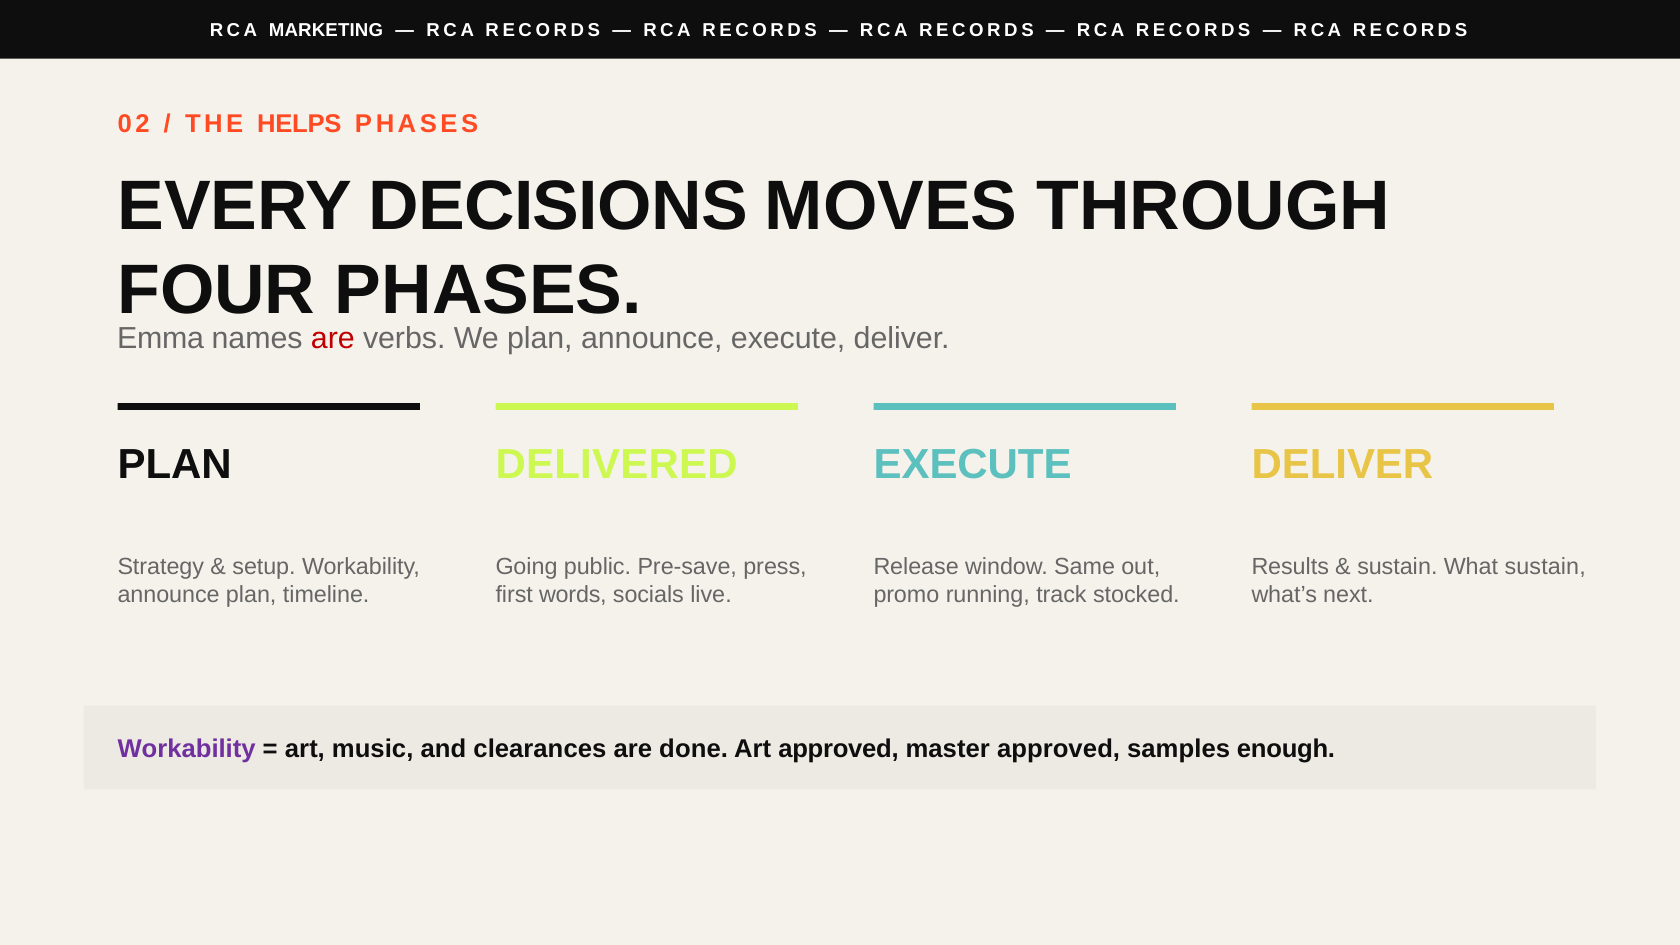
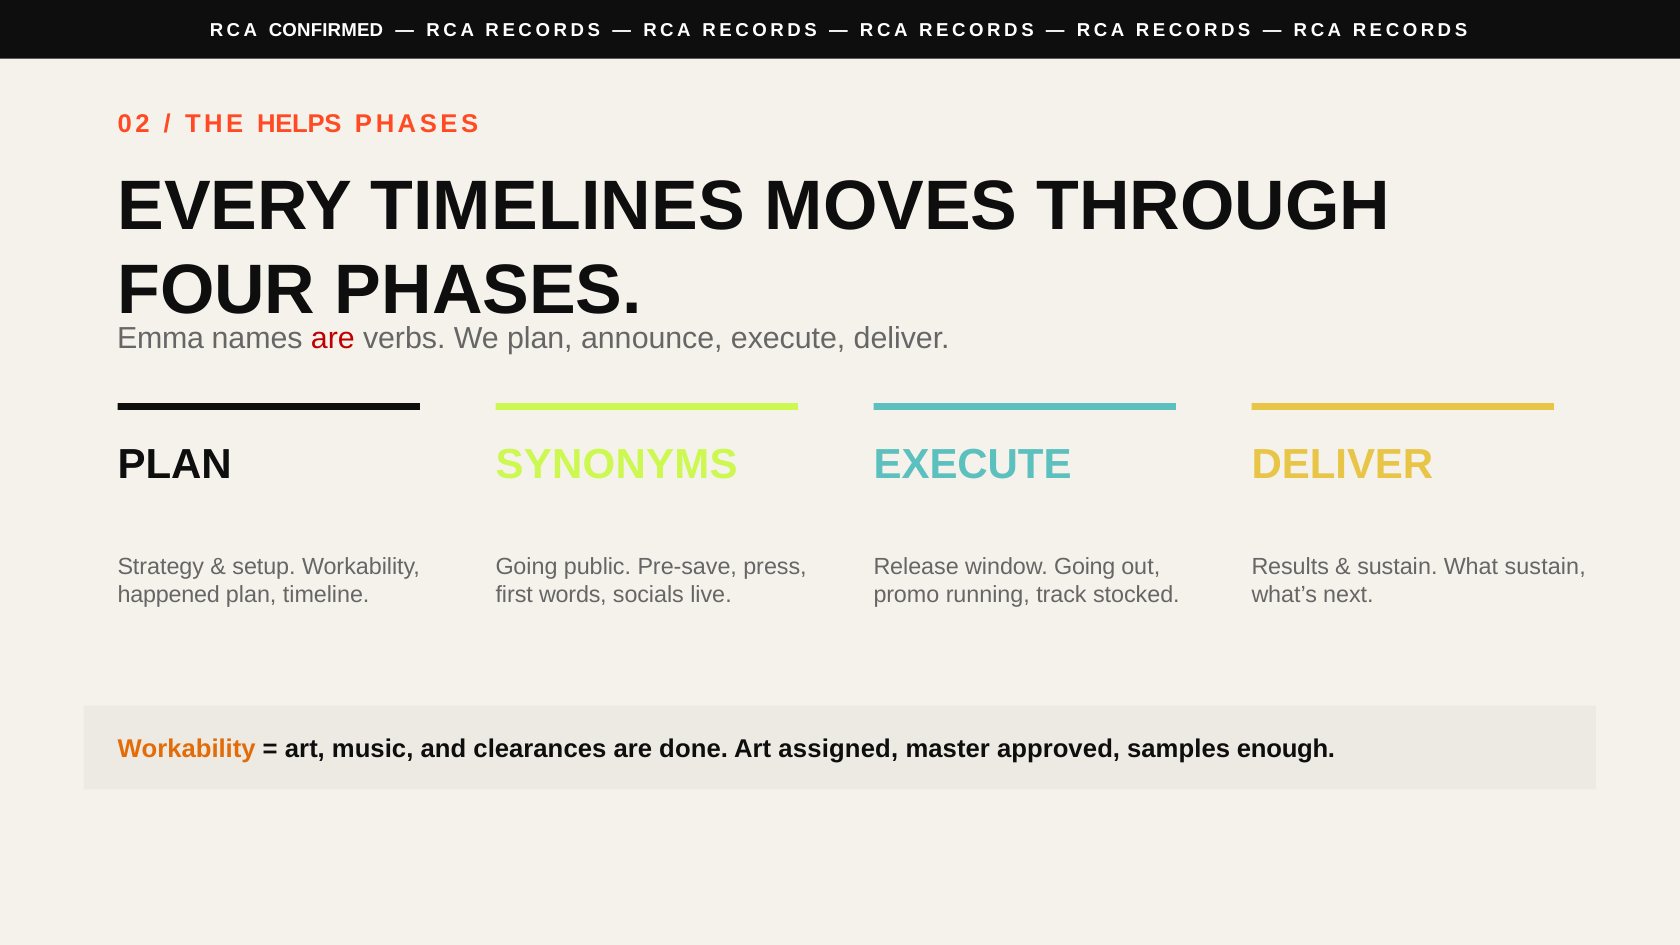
MARKETING: MARKETING -> CONFIRMED (326, 31)
DECISIONS: DECISIONS -> TIMELINES (558, 206)
DELIVERED: DELIVERED -> SYNONYMS (617, 465)
window Same: Same -> Going (1085, 567)
announce: announce -> happened (169, 595)
Workability colour: purple -> orange (187, 749)
Art approved: approved -> assigned (838, 749)
